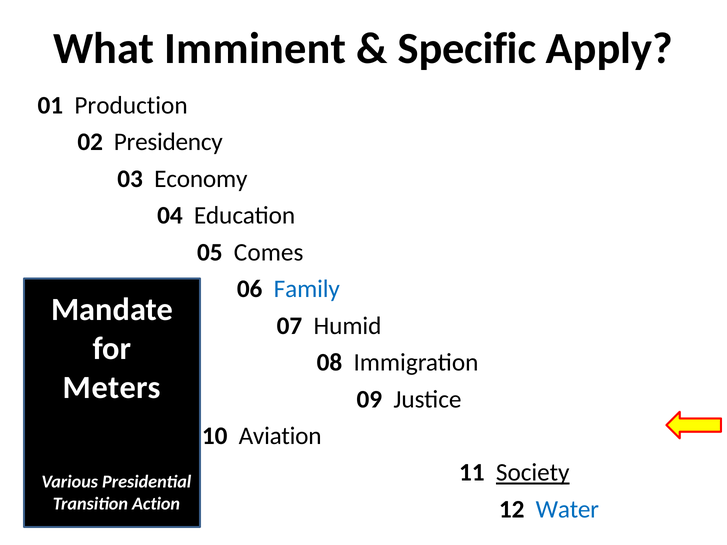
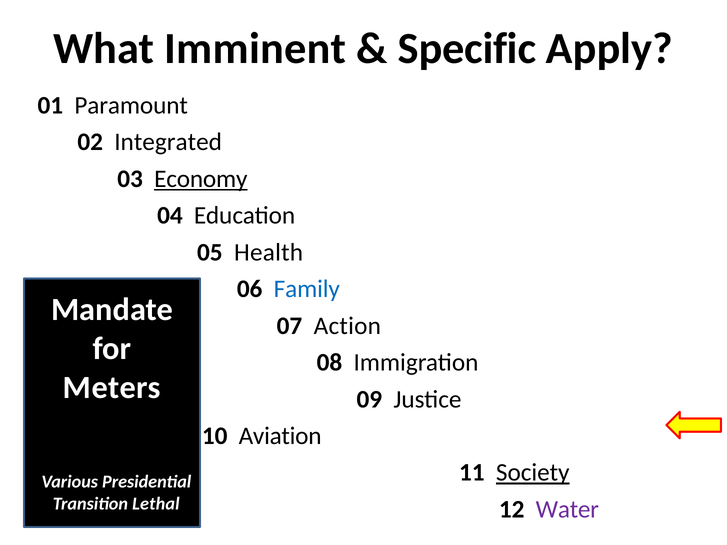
Production: Production -> Paramount (131, 105)
Presidency: Presidency -> Integrated (168, 142)
Economy underline: none -> present (201, 179)
Comes: Comes -> Health (269, 252)
Humid: Humid -> Action (347, 326)
Action: Action -> Lethal (156, 504)
Water colour: blue -> purple (567, 510)
